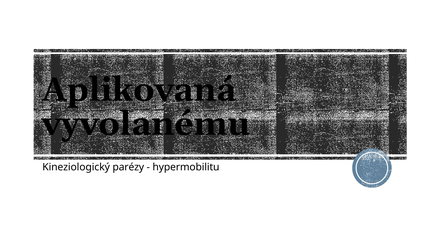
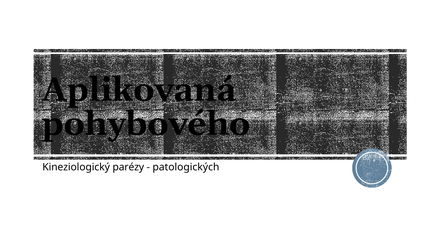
vyvolanému: vyvolanému -> pohybového (146, 124)
hypermobilitu: hypermobilitu -> patologických (186, 167)
